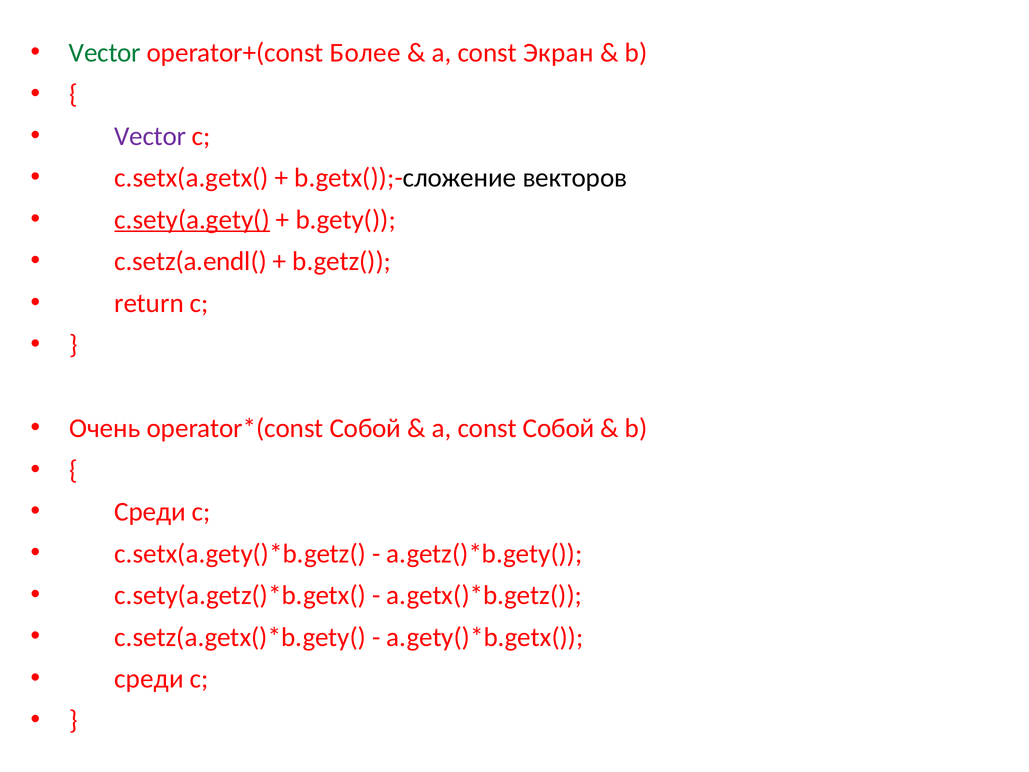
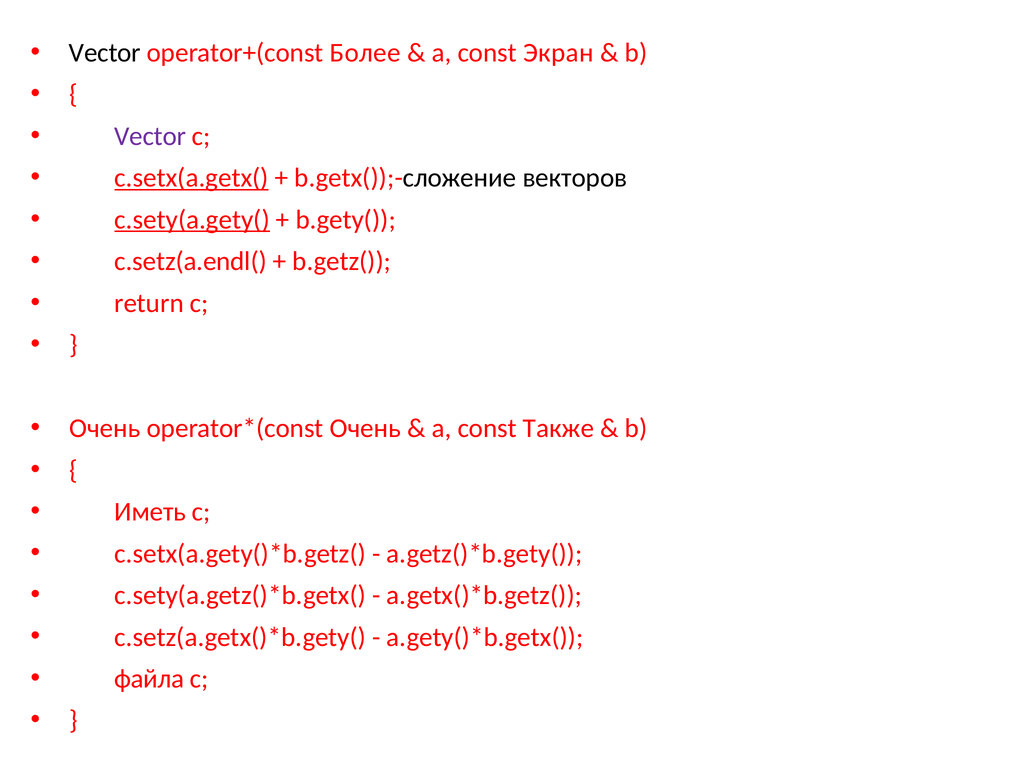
Vector colour: green -> black (105, 53)
c.setx(a.getx( underline: none -> present (192, 178)
Собой: Собой -> Очень (365, 428)
const Собой: Собой -> Также (558, 428)
Среди: Среди -> Иметь (150, 512)
среди: среди -> файла (149, 679)
